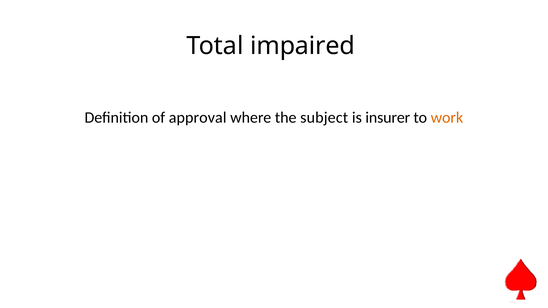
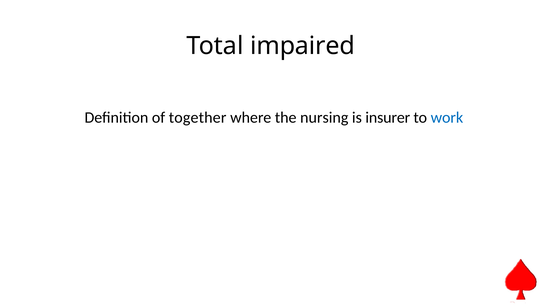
approval: approval -> together (198, 118)
subject: subject -> nursing (324, 118)
work colour: orange -> blue (447, 118)
